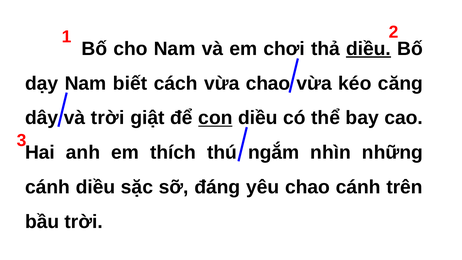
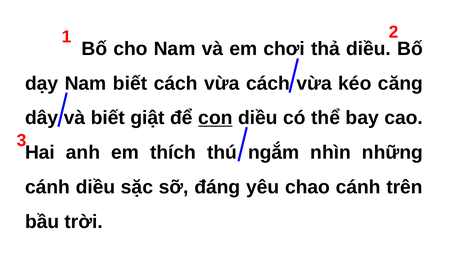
diều underline: present -> none (369, 49)
vừa chao: chao -> cách (268, 83)
trời: trời -> biết (108, 118)
